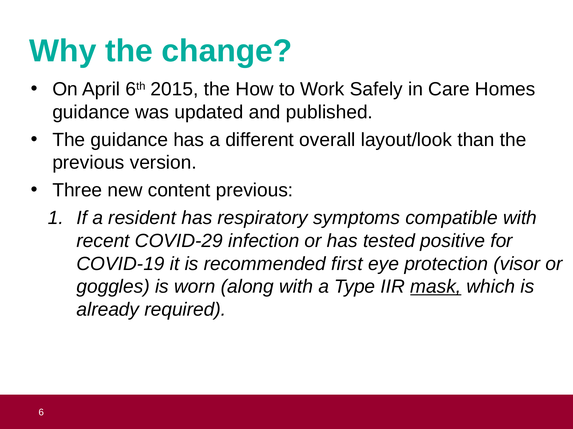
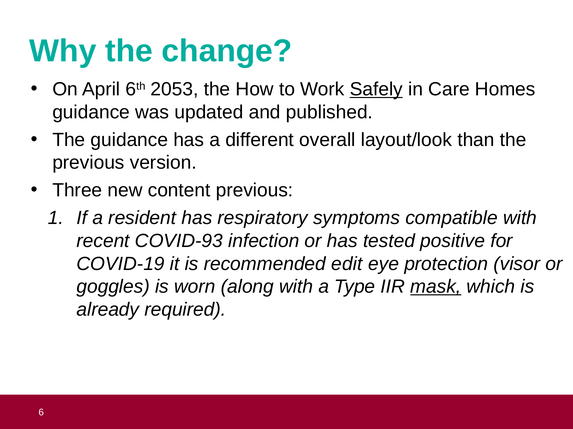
2015: 2015 -> 2053 (175, 89)
Safely underline: none -> present (376, 89)
COVID-29: COVID-29 -> COVID-93 (179, 241)
first: first -> edit (347, 264)
